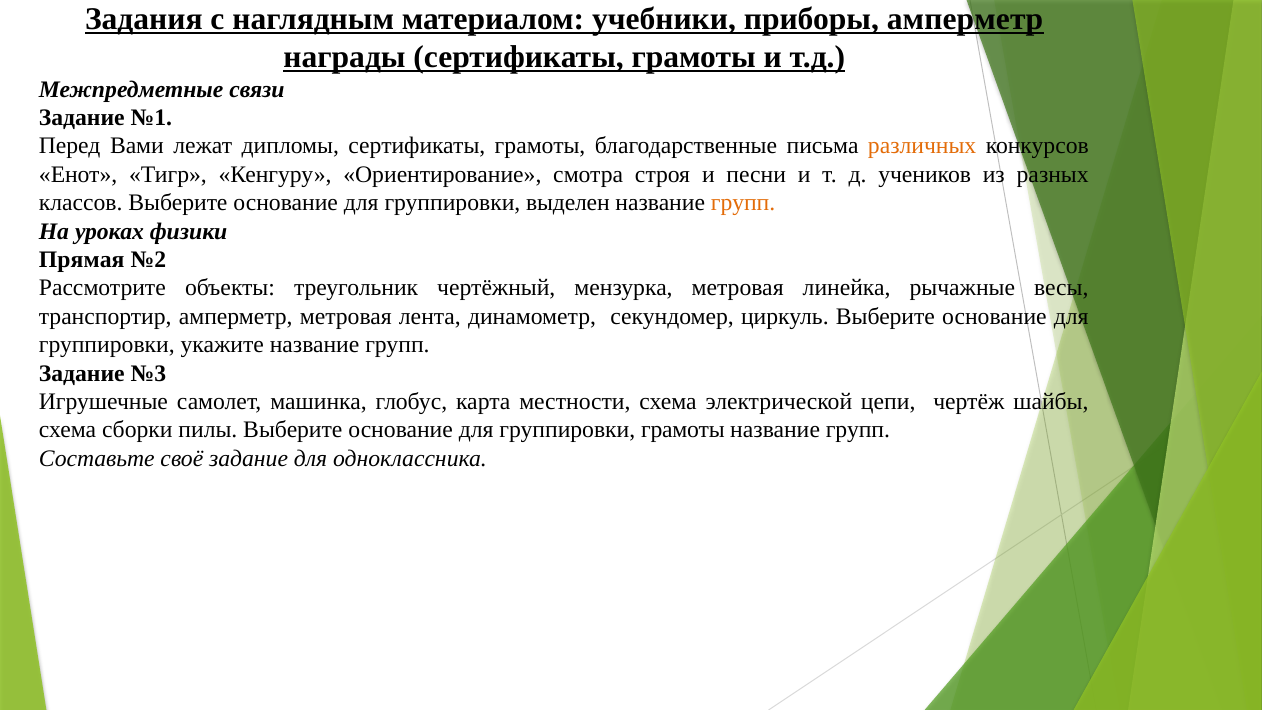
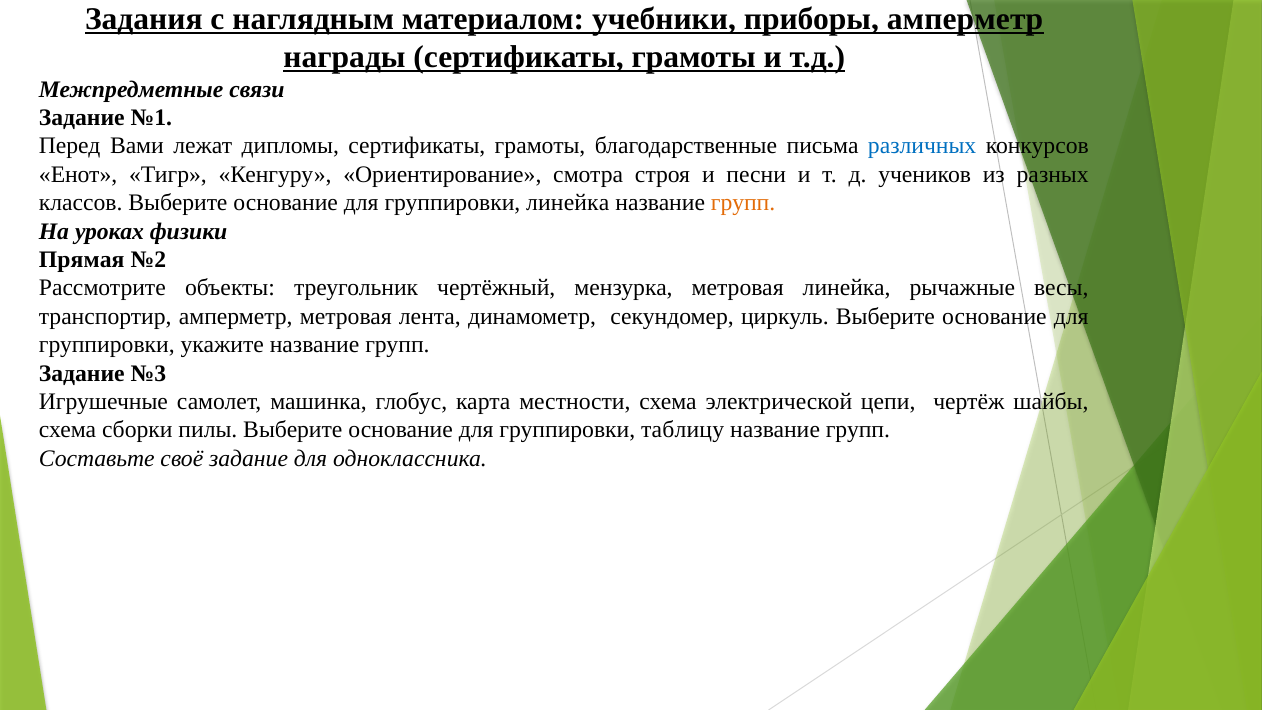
различных colour: orange -> blue (922, 146)
группировки выделен: выделен -> линейка (568, 203)
группировки грамоты: грамоты -> таблицу (683, 430)
